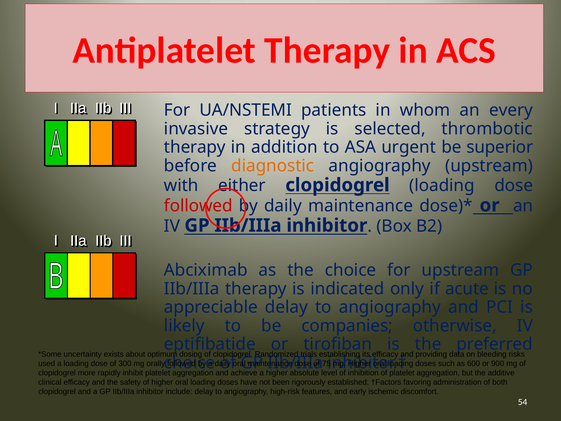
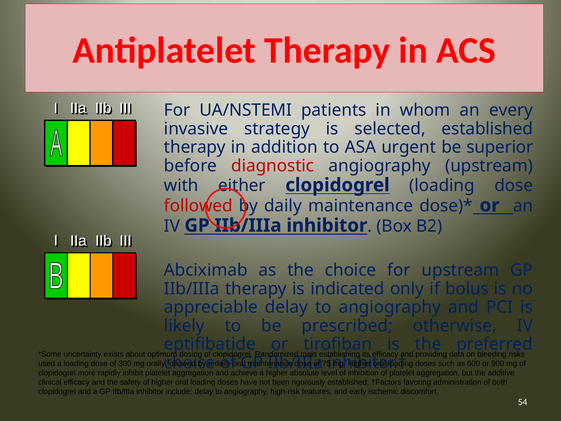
selected thrombotic: thrombotic -> established (487, 129)
diagnostic colour: orange -> red (273, 166)
acute: acute -> bolus (467, 289)
companies: companies -> prescribed (347, 326)
